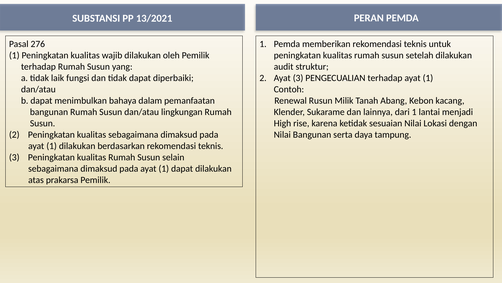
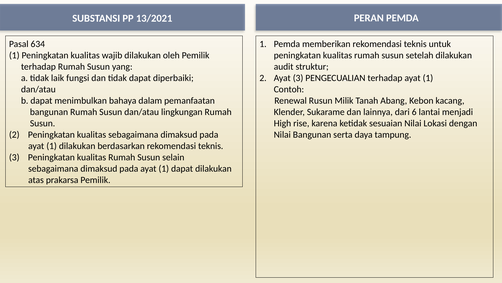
276: 276 -> 634 (38, 44)
dari 1: 1 -> 6 (414, 112)
